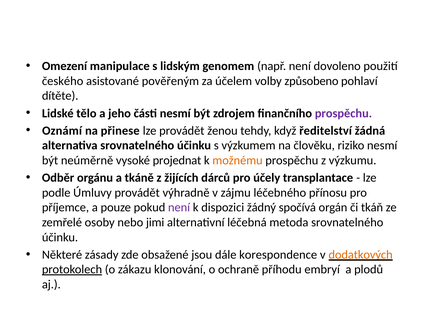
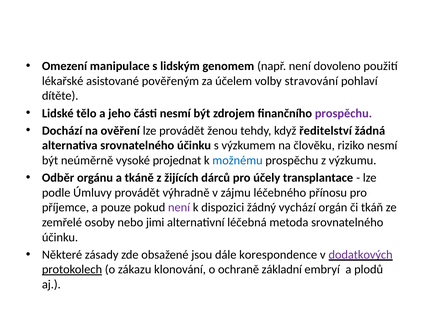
českého: českého -> lékařské (63, 81)
způsobeno: způsobeno -> stravování (311, 81)
Oznámí: Oznámí -> Dochází (62, 131)
přinese: přinese -> ověření (120, 131)
možnému colour: orange -> blue (238, 160)
spočívá: spočívá -> vychází (297, 207)
dodatkových colour: orange -> purple (361, 254)
příhodu: příhodu -> základní (282, 269)
